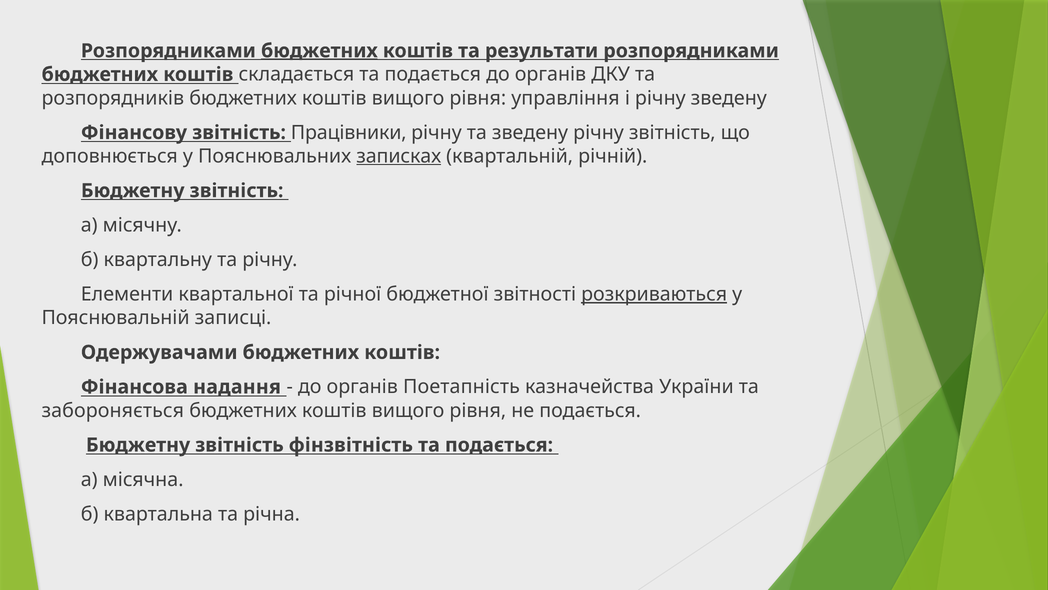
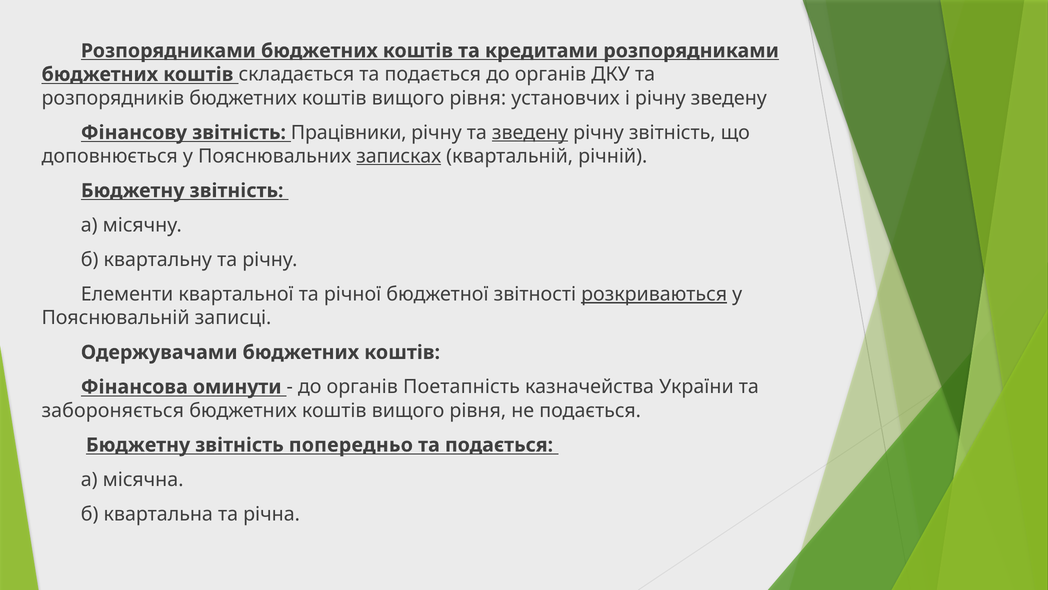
бюджетних underline: present -> none (319, 51)
результати: результати -> кредитами (542, 51)
управління: управління -> установчих (565, 98)
зведену underline: none -> present (530, 132)
надання: надання -> оминути (237, 387)
фінзвітність: фінзвітність -> попередньо (351, 445)
